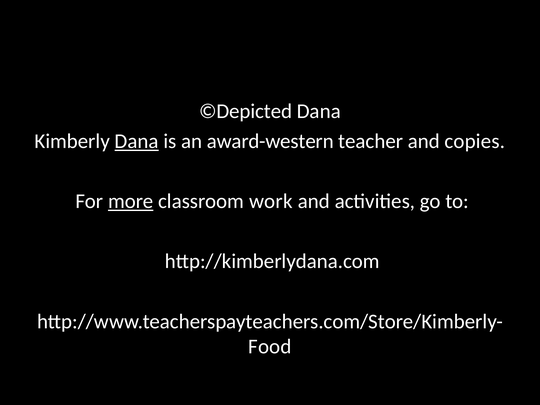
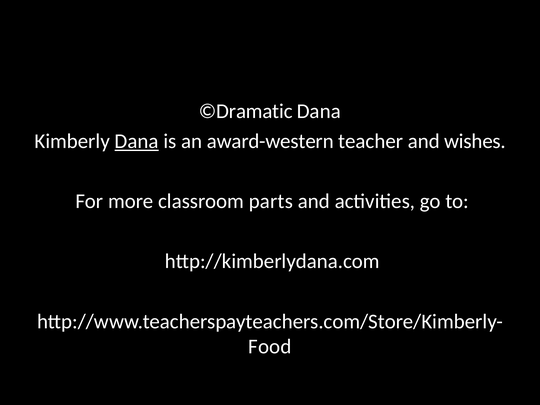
©Depicted: ©Depicted -> ©Dramatic (246, 111)
copies: copies -> wishes (475, 141)
more underline: present -> none (131, 201)
work: work -> parts (271, 201)
